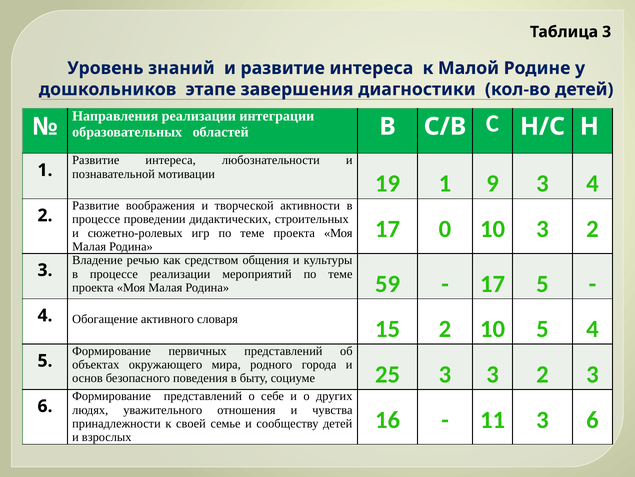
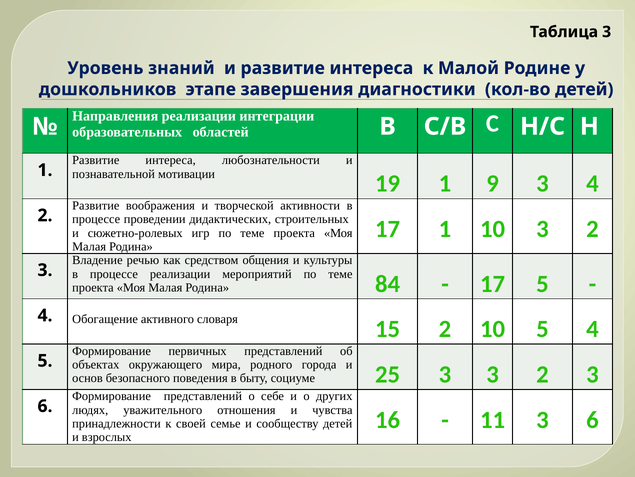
17 0: 0 -> 1 (445, 229)
59: 59 -> 84 (388, 283)
